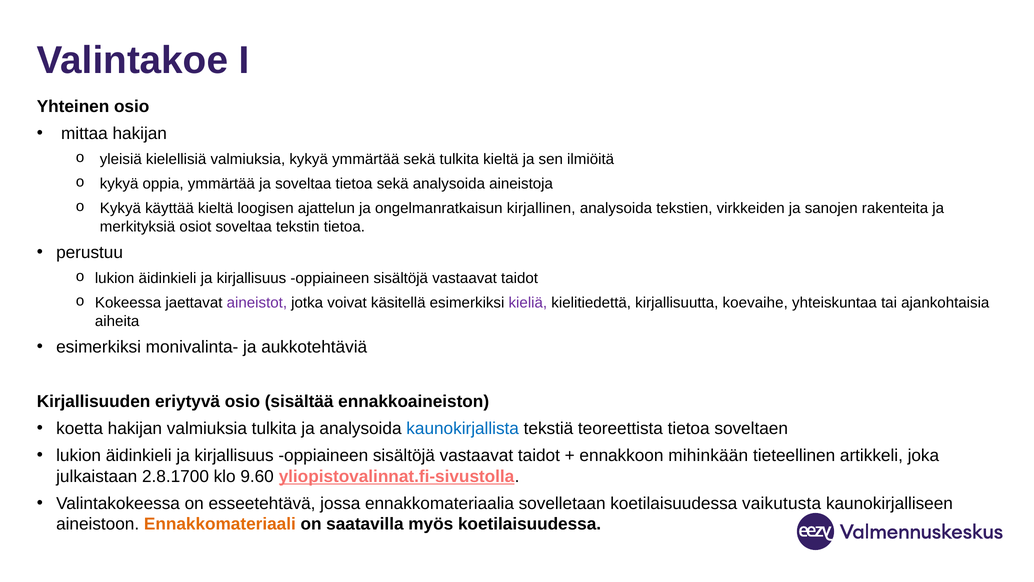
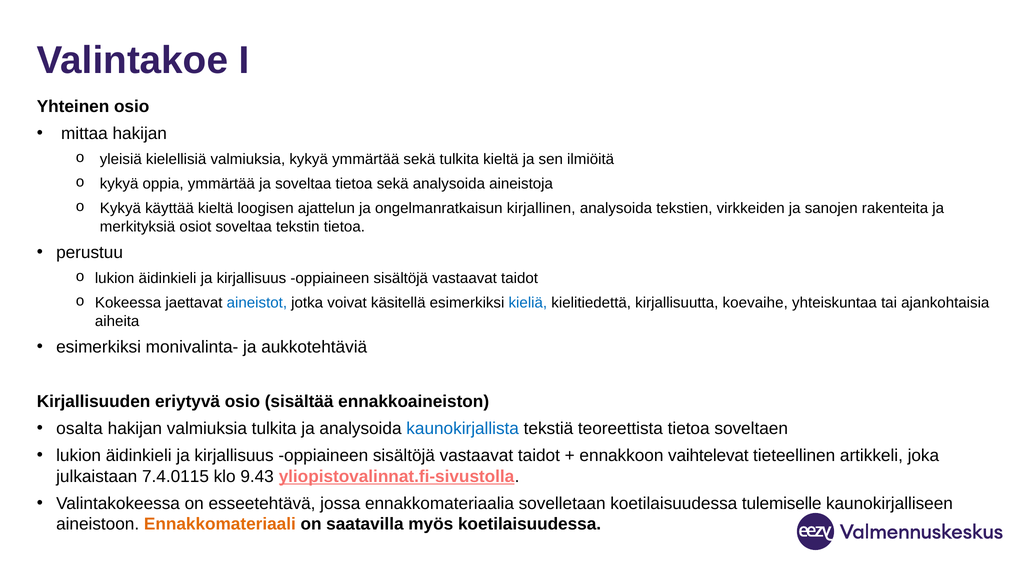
aineistot colour: purple -> blue (257, 303)
kieliä colour: purple -> blue (528, 303)
koetta: koetta -> osalta (80, 428)
mihinkään: mihinkään -> vaihtelevat (708, 455)
2.8.1700: 2.8.1700 -> 7.4.0115 (175, 476)
9.60: 9.60 -> 9.43 (257, 476)
vaikutusta: vaikutusta -> tulemiselle (782, 503)
